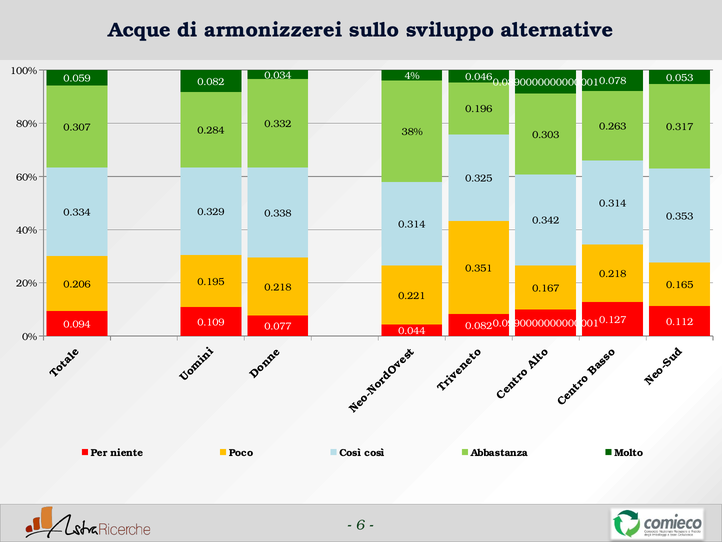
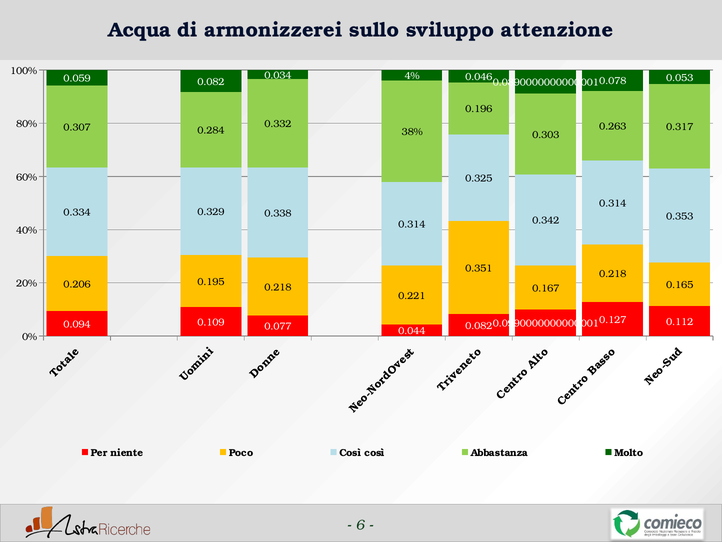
Acque: Acque -> Acqua (140, 30)
alternative: alternative -> attenzione (557, 30)
